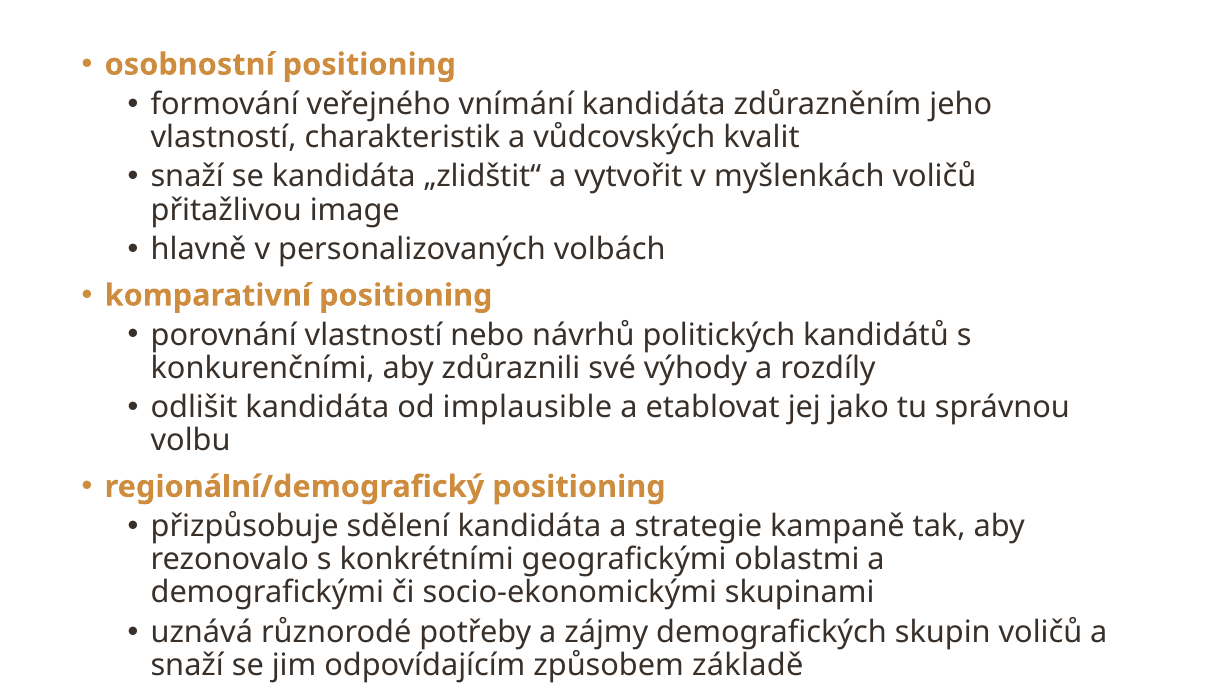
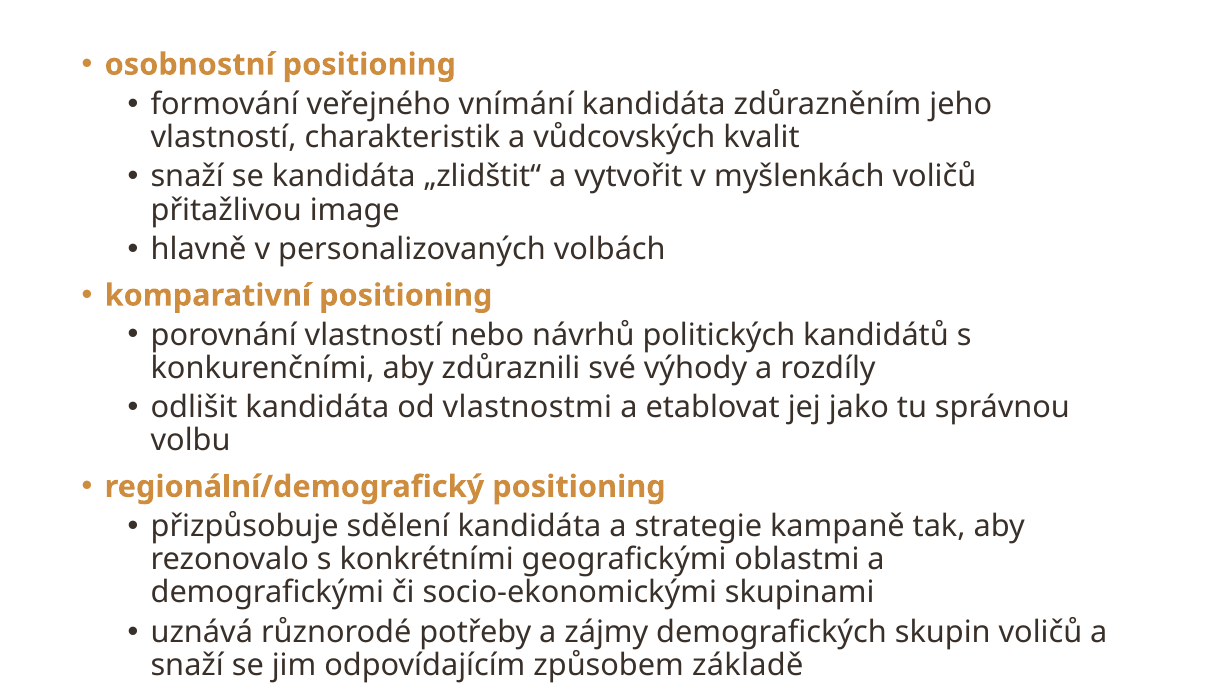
implausible: implausible -> vlastnostmi (527, 408)
